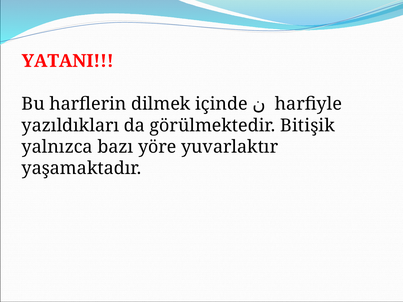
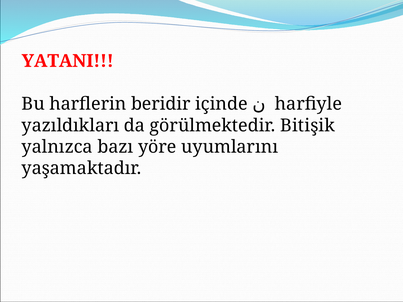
dilmek: dilmek -> beridir (161, 104)
yuvarlaktır: yuvarlaktır -> uyumlarını (230, 147)
